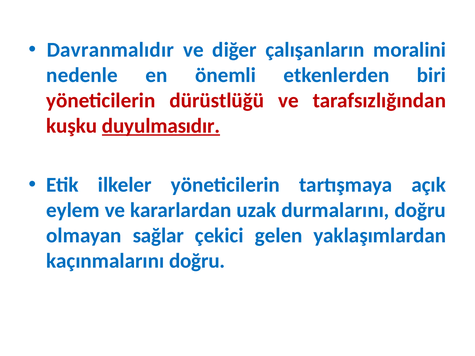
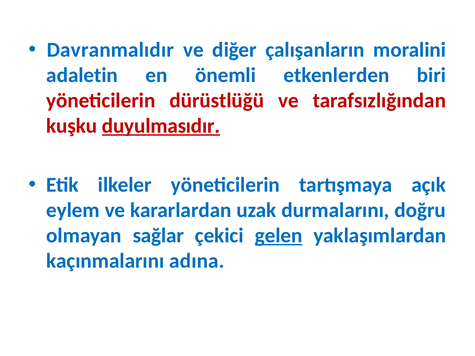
nedenle: nedenle -> adaletin (82, 75)
gelen underline: none -> present (279, 236)
kaçınmalarını doğru: doğru -> adına (197, 261)
